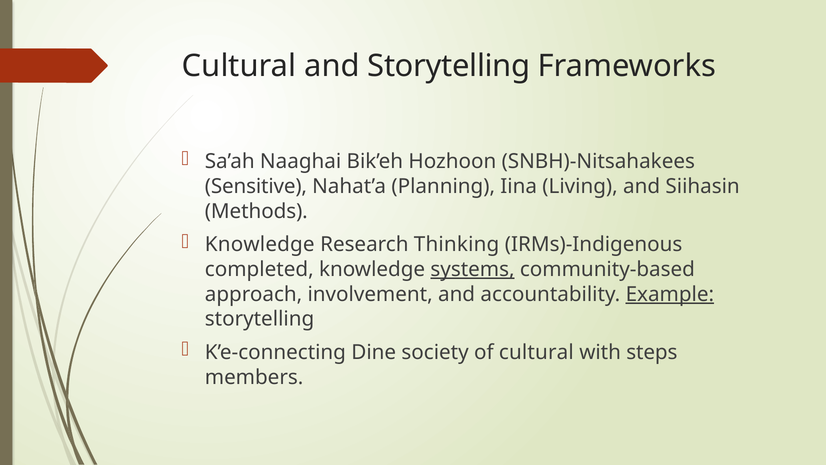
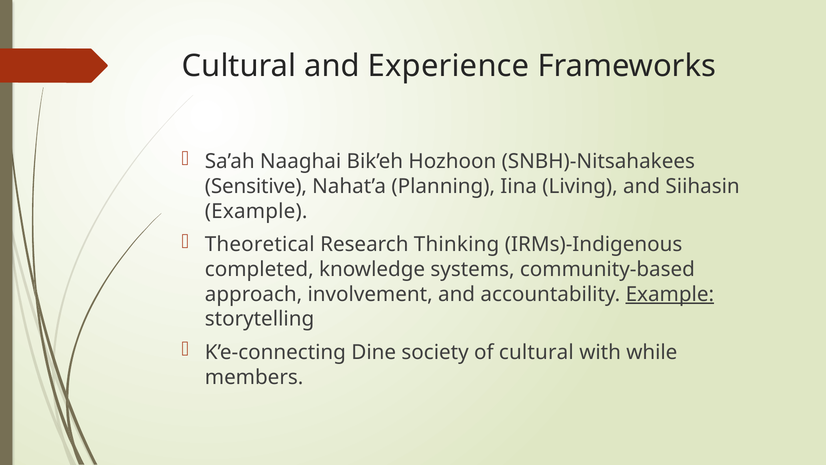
and Storytelling: Storytelling -> Experience (449, 66)
Methods: Methods -> Example (256, 211)
Knowledge: Knowledge -> Theoretical (260, 244)
systems underline: present -> none (473, 269)
steps: steps -> while (652, 352)
